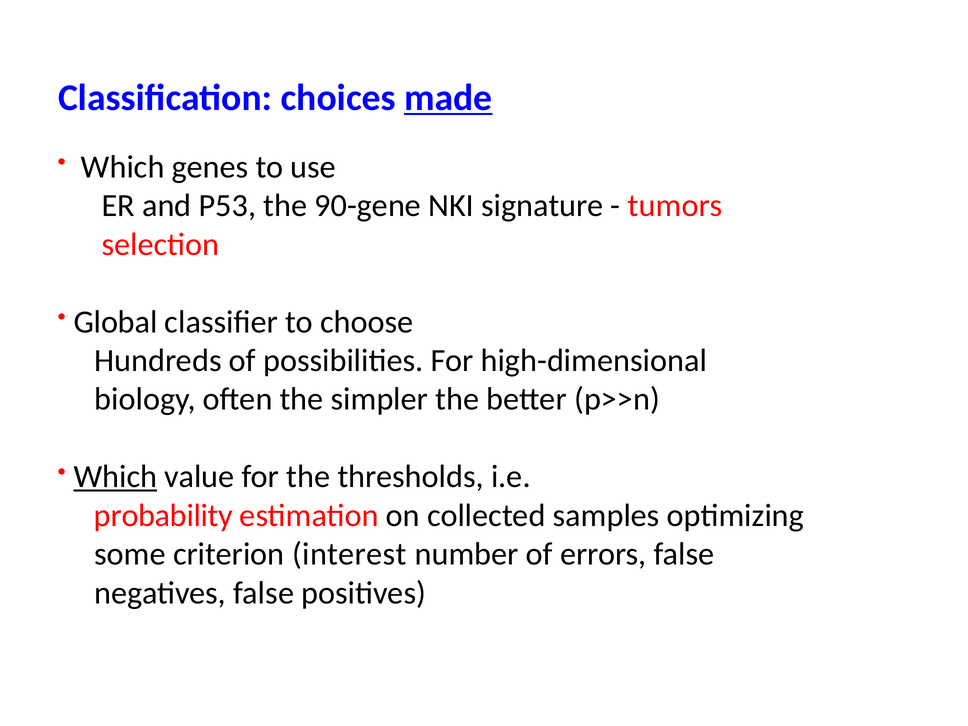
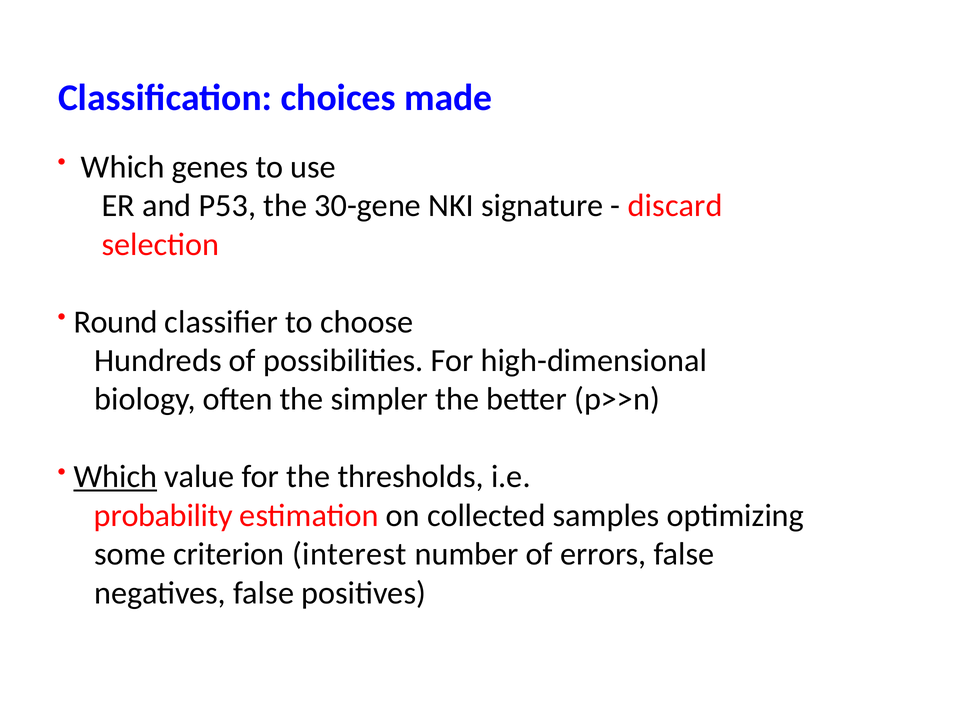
made underline: present -> none (448, 98)
90-gene: 90-gene -> 30-gene (368, 206)
tumors: tumors -> discard (675, 206)
Global: Global -> Round (116, 322)
